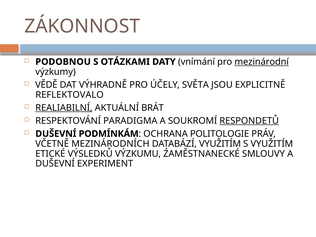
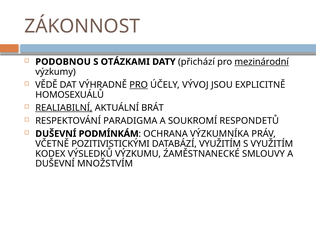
vnímání: vnímání -> přichází (196, 62)
PRO underline: none -> present (139, 85)
SVĚTA: SVĚTA -> VÝVOJ (195, 85)
REFLEKTOVALO: REFLEKTOVALO -> HOMOSEXUÁLŮ (70, 95)
RESPONDETŮ underline: present -> none (249, 121)
POLITOLOGIE: POLITOLOGIE -> VÝZKUMNÍKA (220, 134)
MEZINÁRODNÍCH: MEZINÁRODNÍCH -> POZITIVISTICKÝMI (111, 144)
ETICKÉ: ETICKÉ -> KODEX (50, 154)
EXPERIMENT: EXPERIMENT -> MNOŽSTVÍM (105, 164)
